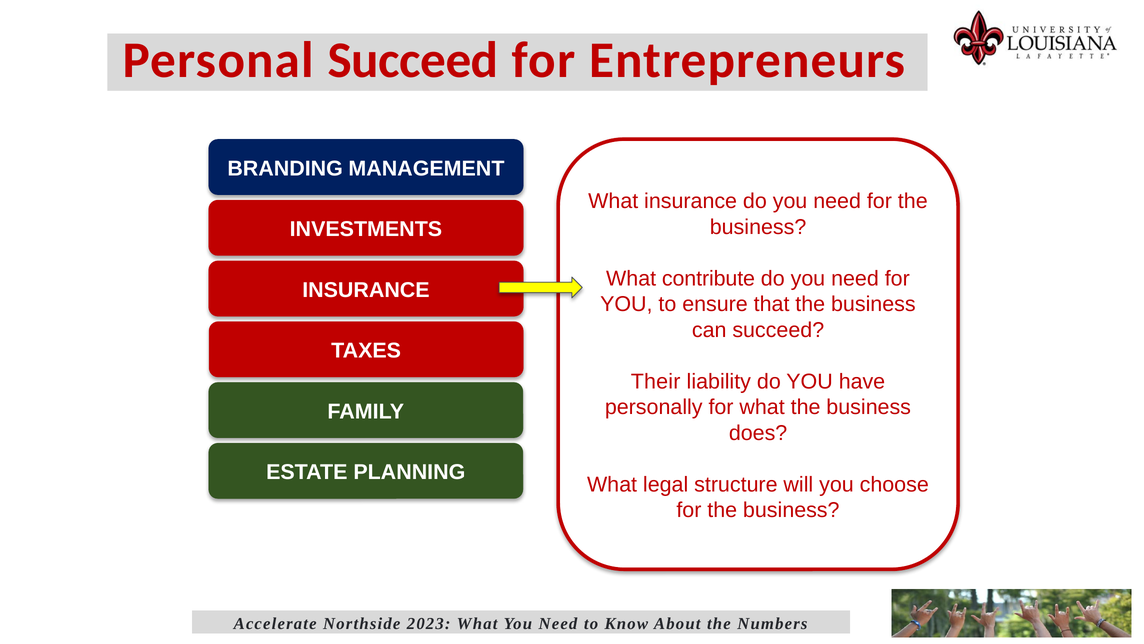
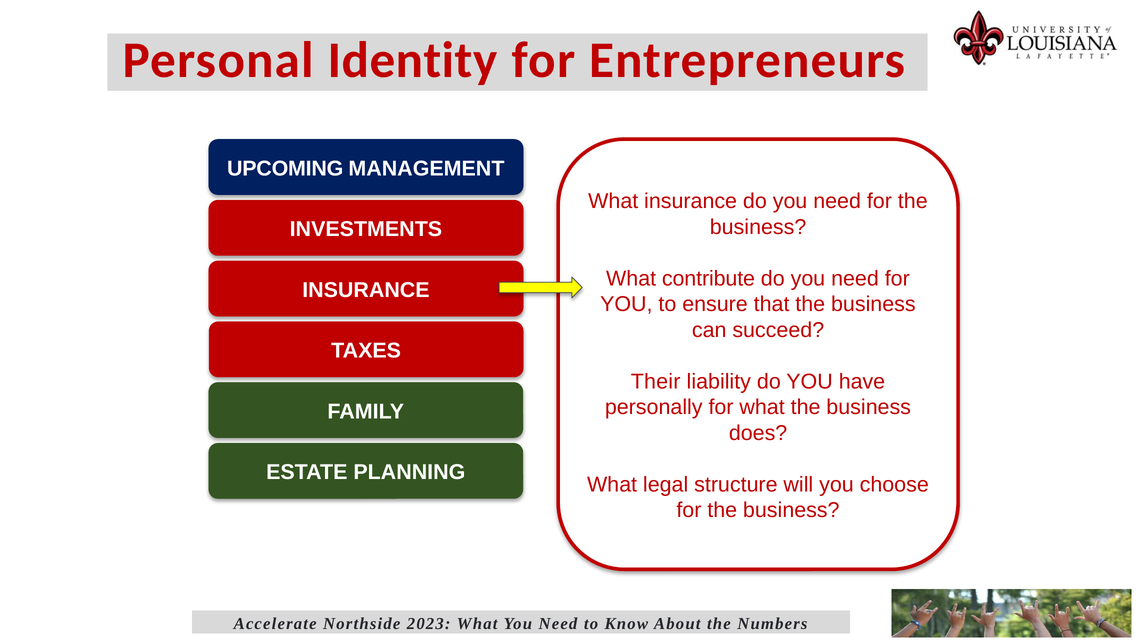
Personal Succeed: Succeed -> Identity (413, 60)
BRANDING: BRANDING -> UPCOMING (285, 168)
